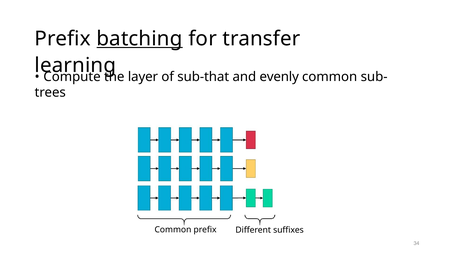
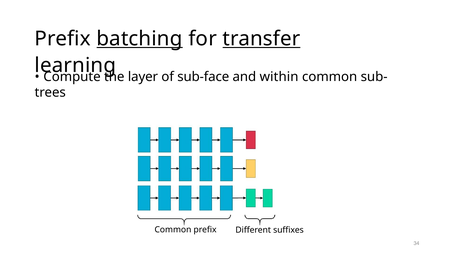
transfer underline: none -> present (261, 39)
sub-that: sub-that -> sub-face (203, 77)
evenly: evenly -> within (279, 77)
